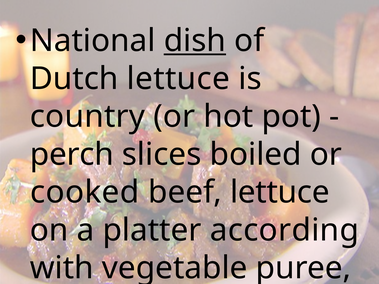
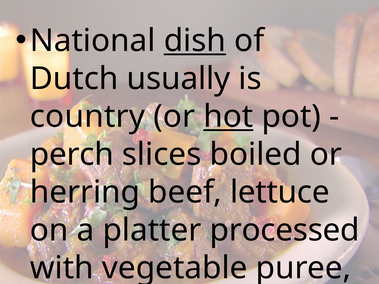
Dutch lettuce: lettuce -> usually (178, 79)
hot underline: none -> present (228, 117)
cooked: cooked -> herring (85, 192)
according: according -> processed (285, 230)
